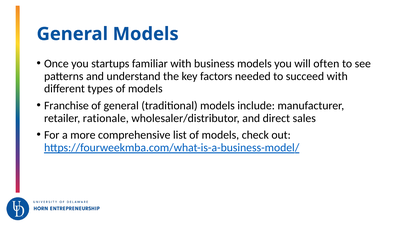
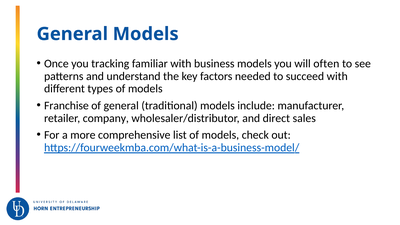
startups: startups -> tracking (110, 64)
rationale: rationale -> company (106, 118)
